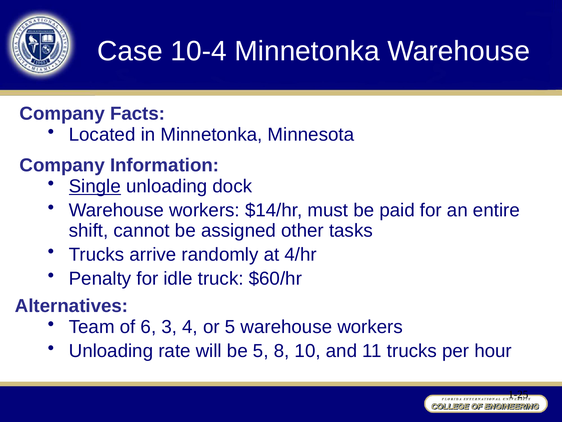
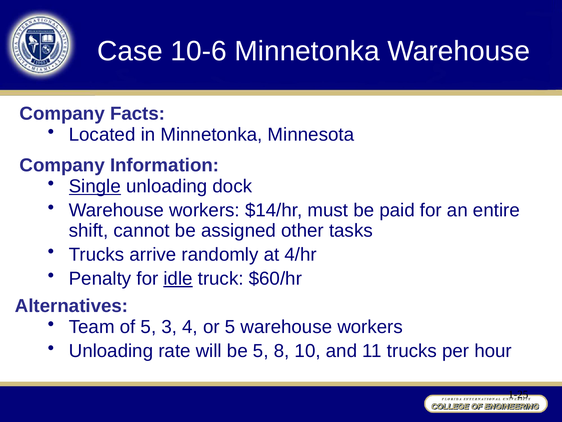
10-4: 10-4 -> 10-6 (199, 51)
idle underline: none -> present (178, 278)
of 6: 6 -> 5 (148, 327)
